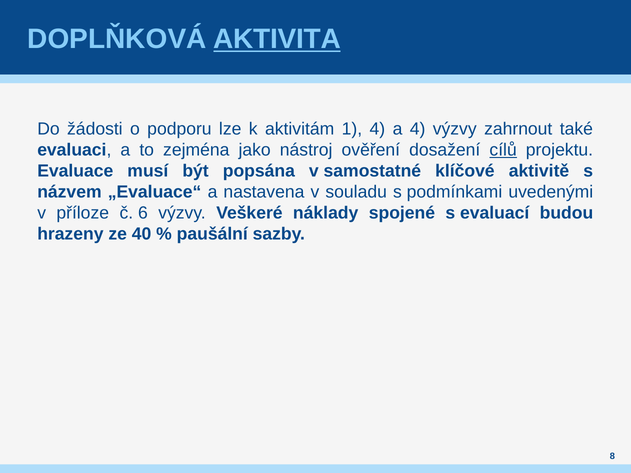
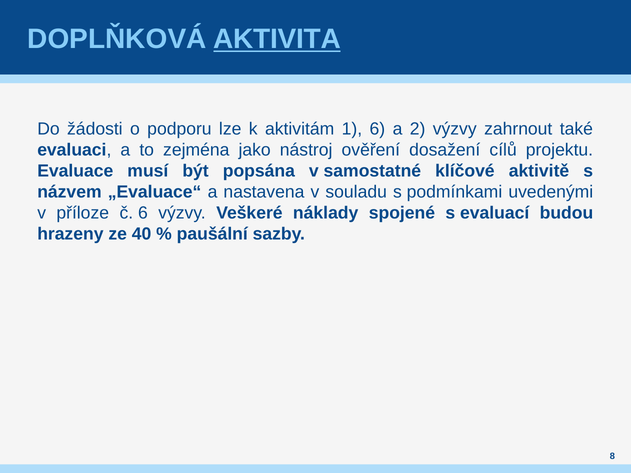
1 4: 4 -> 6 (377, 129)
a 4: 4 -> 2 (418, 129)
cílů underline: present -> none (503, 150)
